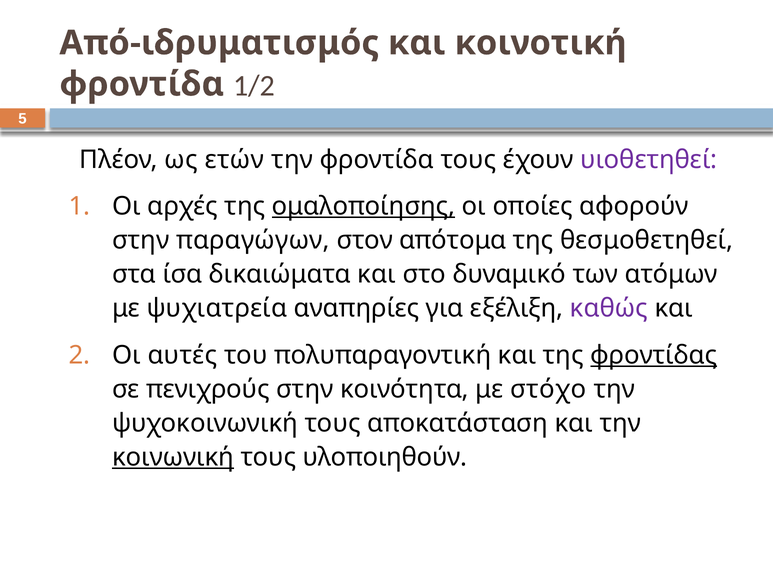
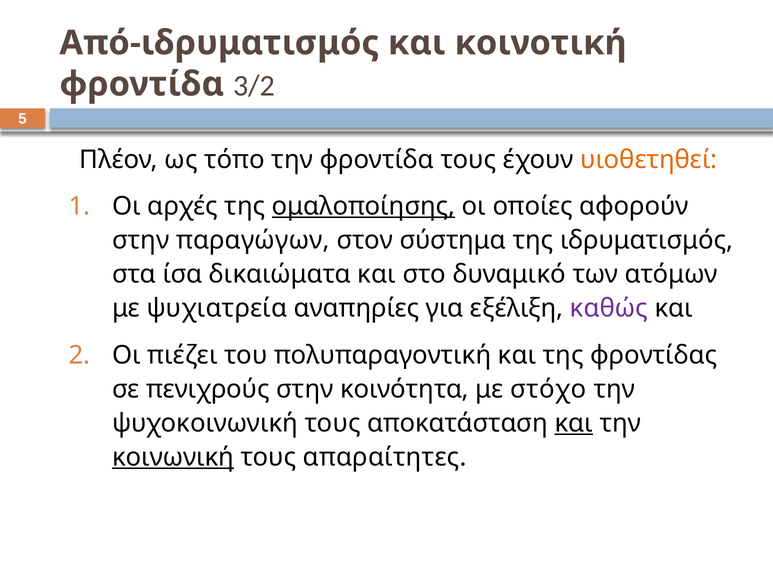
1/2: 1/2 -> 3/2 (254, 86)
ετών: ετών -> τόπο (235, 159)
υιοθετηθεί colour: purple -> orange (649, 159)
απότομα: απότομα -> σύστημα (453, 240)
θεσμοθετηθεί: θεσμοθετηθεί -> ιδρυματισμός (647, 240)
αυτές: αυτές -> πιέζει (183, 355)
φροντίδας underline: present -> none (654, 355)
και underline: none -> present (574, 423)
υλοποιηθούν: υλοποιηθούν -> απαραίτητες (385, 457)
